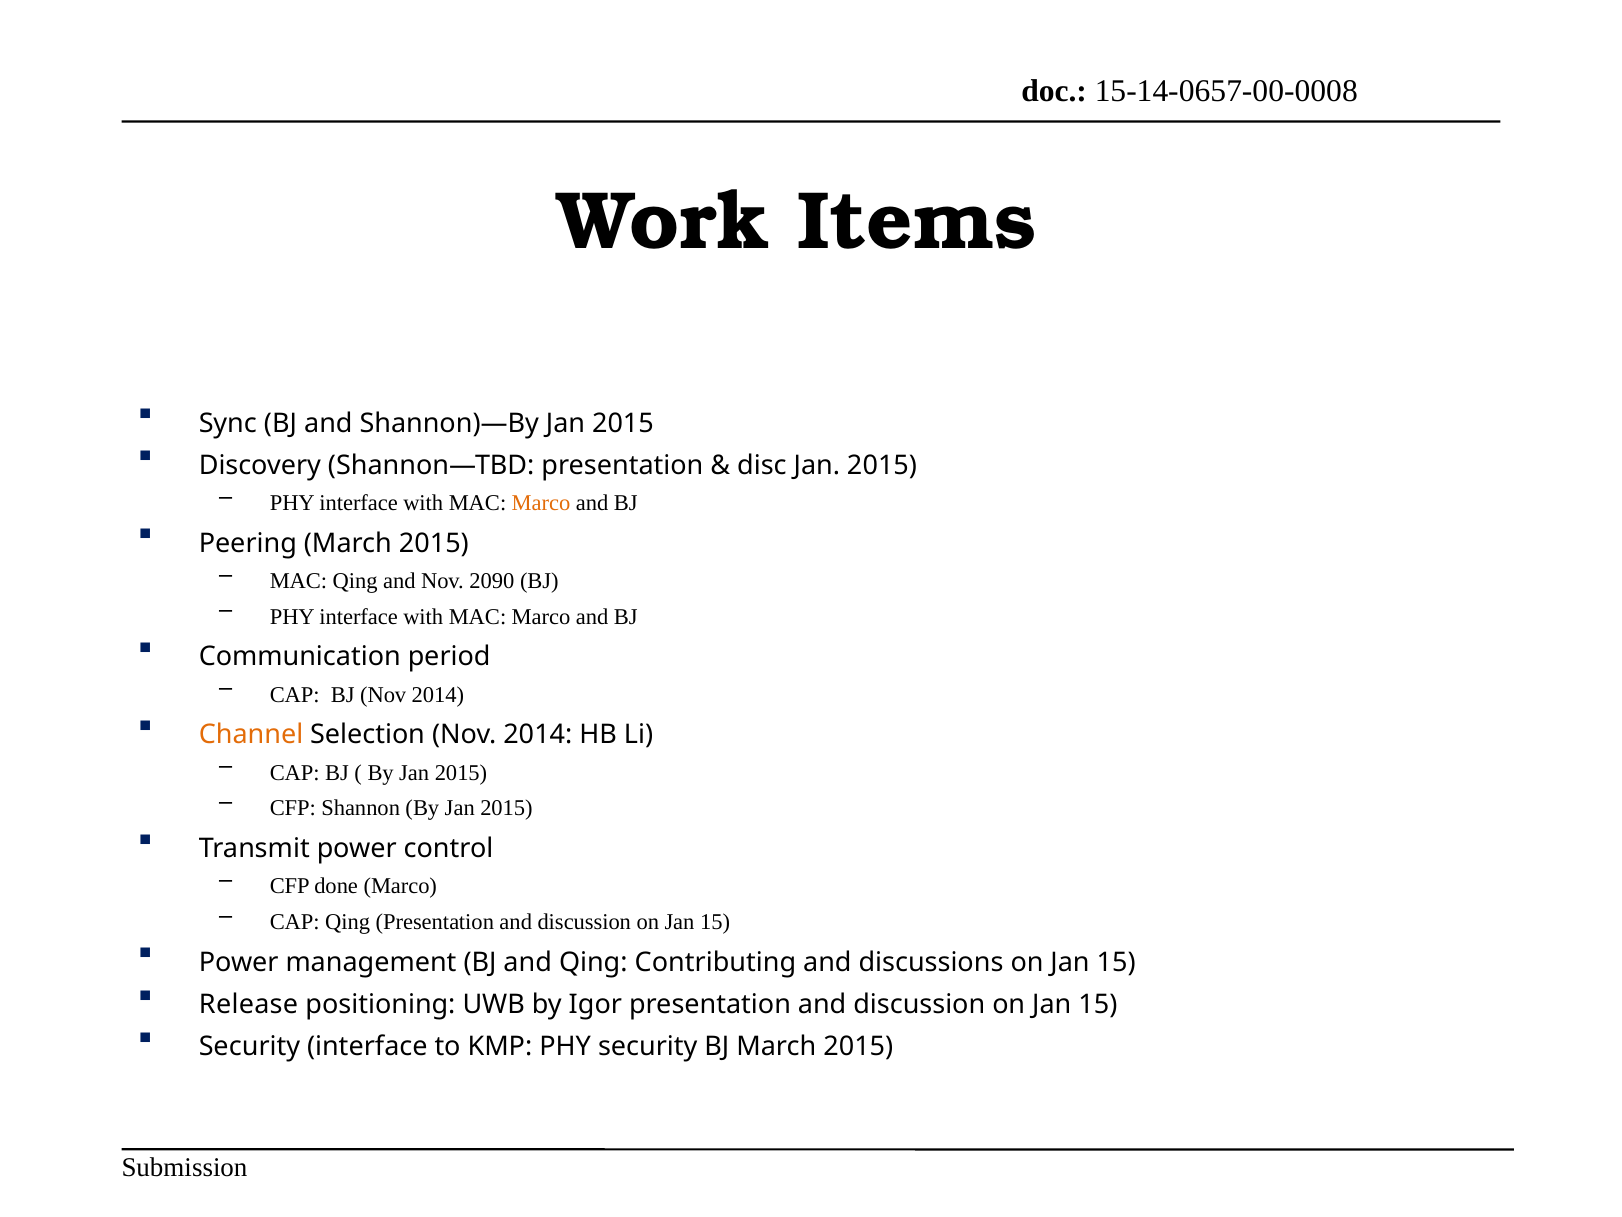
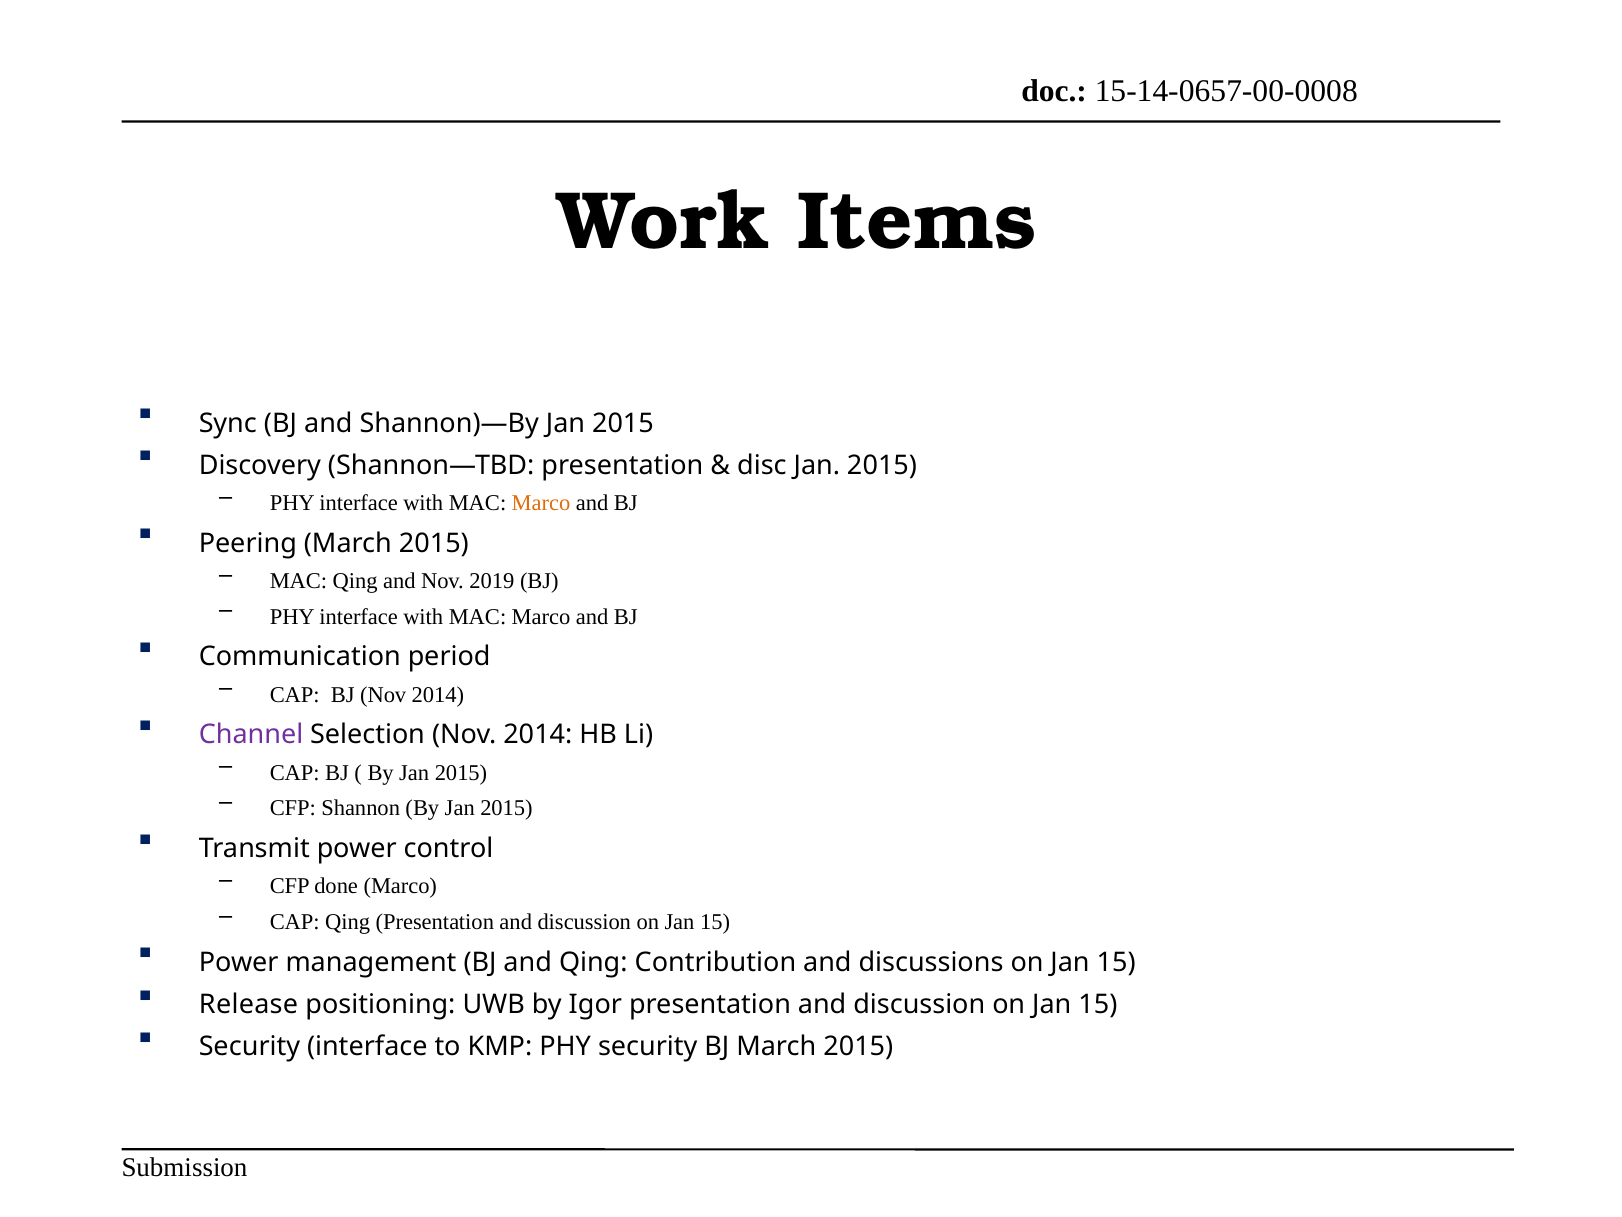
2090: 2090 -> 2019 (492, 581)
Channel colour: orange -> purple (251, 735)
Contributing: Contributing -> Contribution (715, 962)
